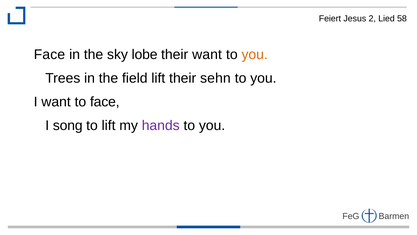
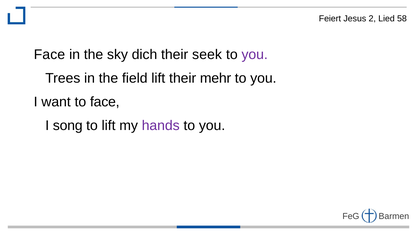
lobe: lobe -> dich (145, 54)
their want: want -> seek (207, 54)
you colour: orange -> purple (255, 54)
sehn: sehn -> mehr (216, 78)
